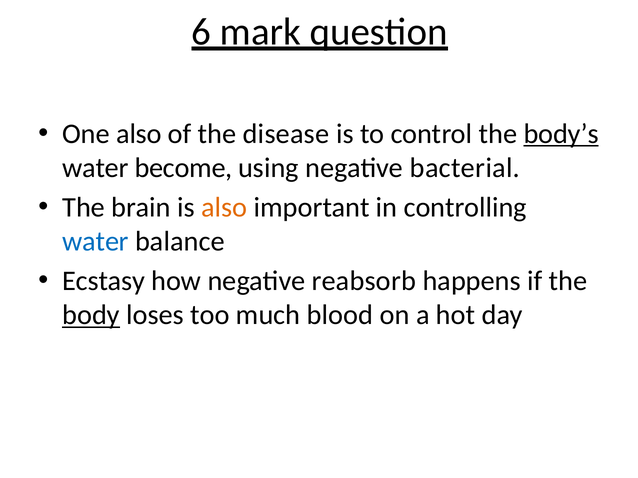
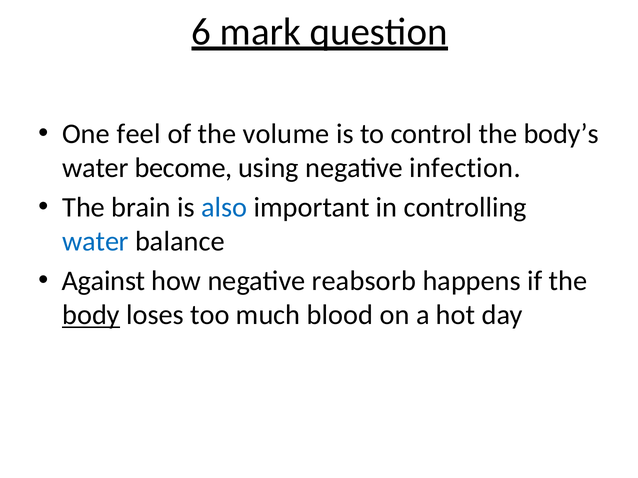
One also: also -> feel (139, 134)
disease: disease -> volume (286, 134)
body’s underline: present -> none (561, 134)
bacterial: bacterial -> infection (465, 168)
also colour: orange -> blue (224, 208)
Ecstasy: Ecstasy -> Against (104, 281)
